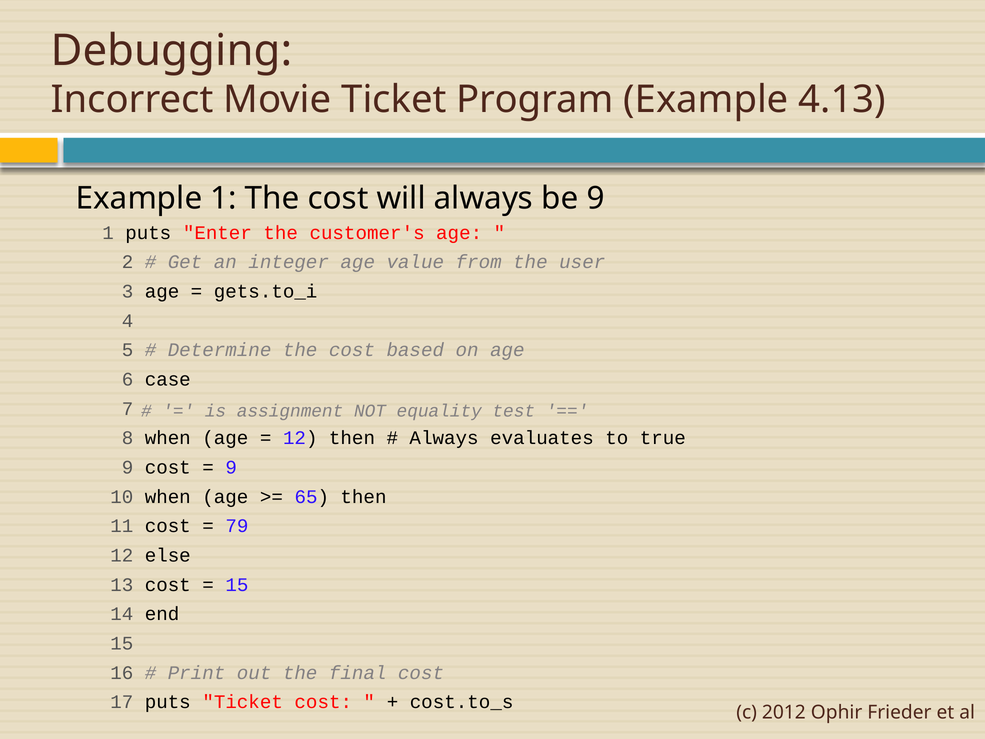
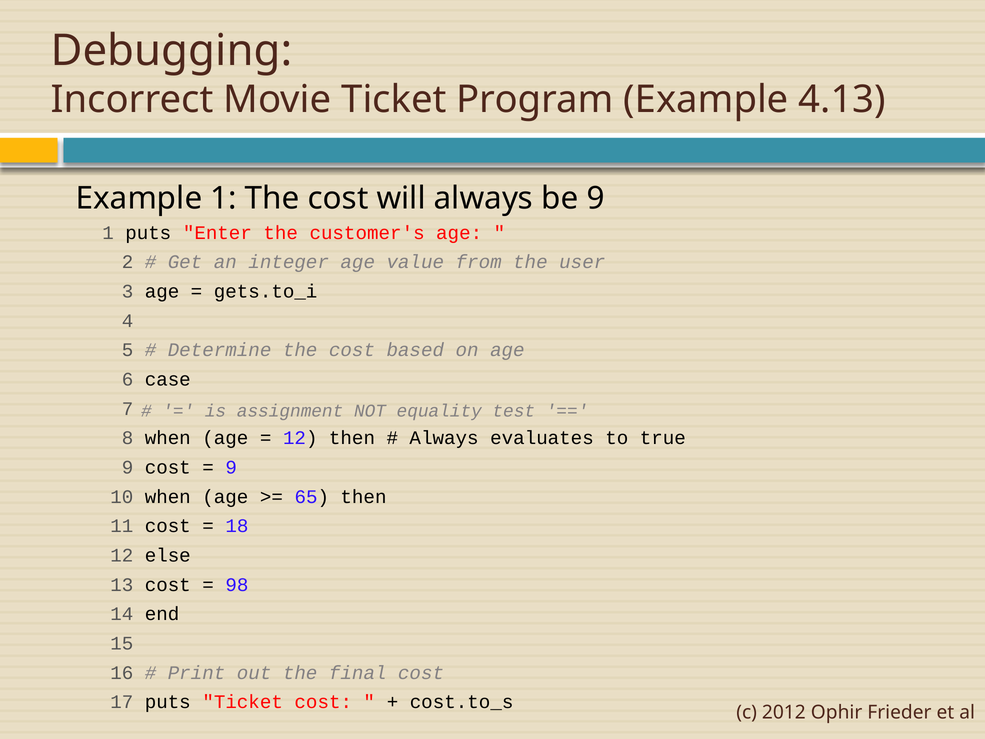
79: 79 -> 18 (237, 526)
15: 15 -> 98 (237, 585)
